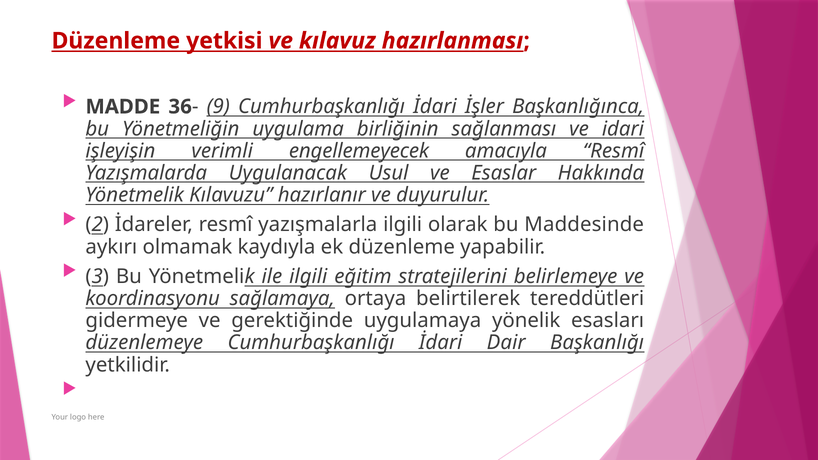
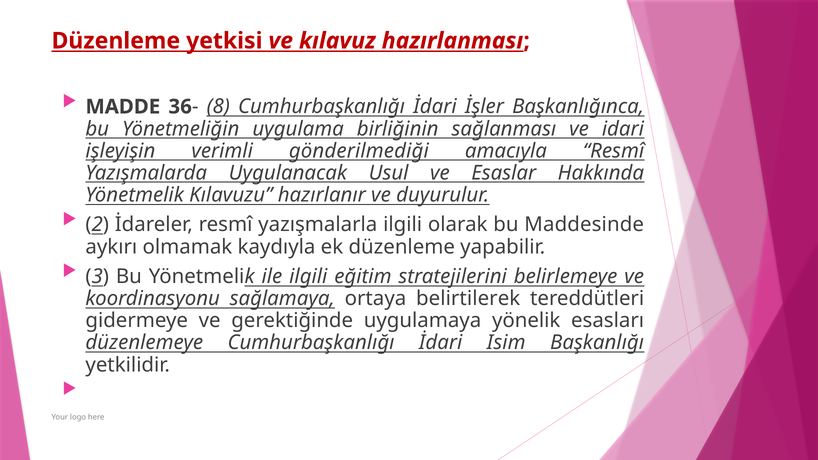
9: 9 -> 8 (218, 107)
engellemeyecek: engellemeyecek -> gönderilmediği (359, 151)
Dair: Dair -> Isim (506, 343)
